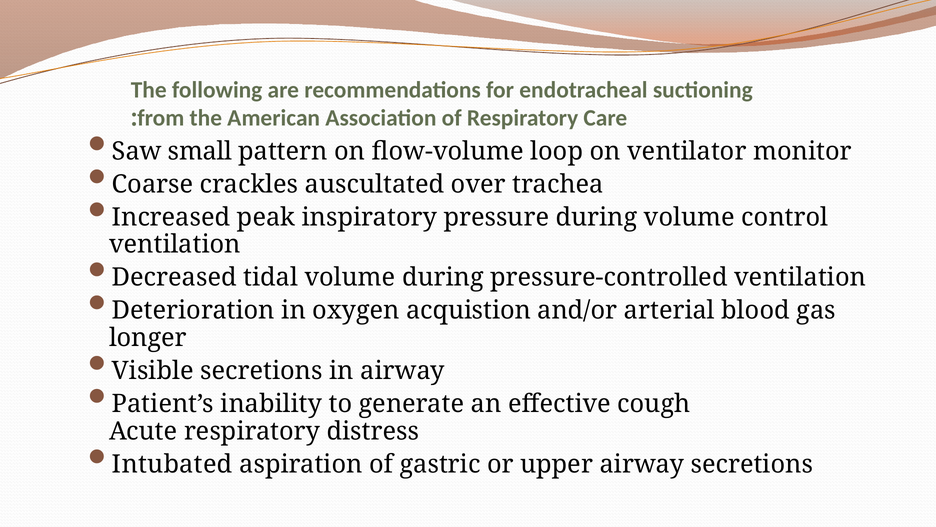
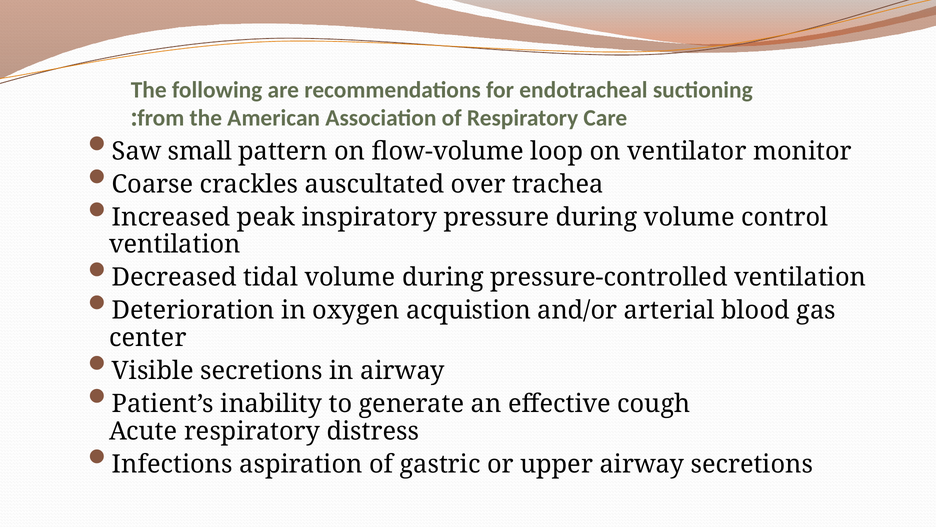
longer: longer -> center (148, 338)
Intubated: Intubated -> Infections (172, 464)
